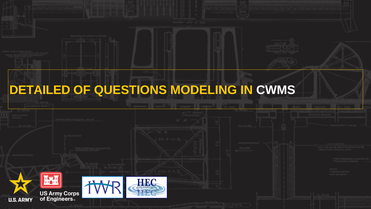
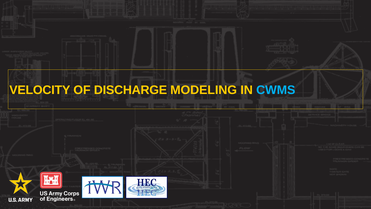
DETAILED: DETAILED -> VELOCITY (40, 90)
QUESTIONS: QUESTIONS -> DISCHARGE (130, 90)
CWMS colour: white -> light blue (276, 90)
